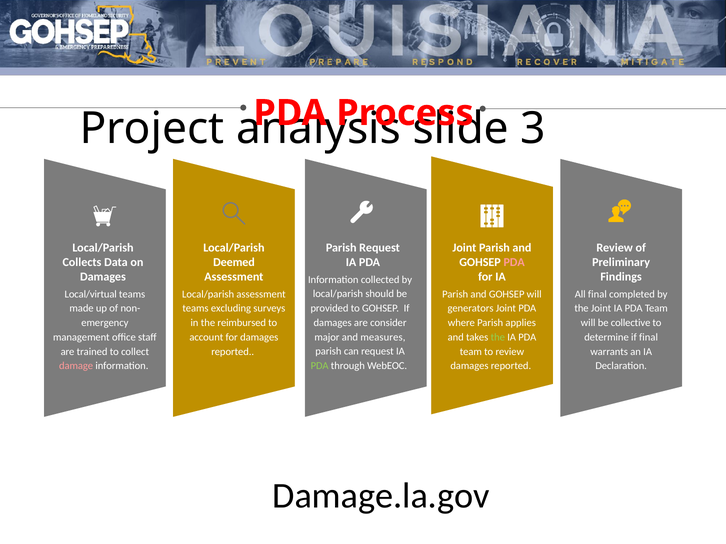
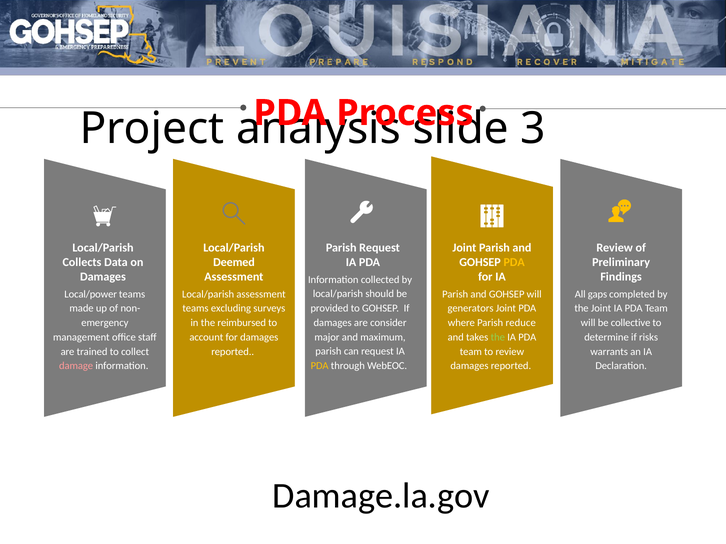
PDA colour: pink -> yellow (514, 263)
Local/virtual: Local/virtual -> Local/power (91, 294)
All final: final -> gaps (597, 294)
applies: applies -> reduce (521, 323)
measures: measures -> maximum (383, 337)
if final: final -> risks (649, 338)
PDA colour: light green -> yellow (320, 366)
